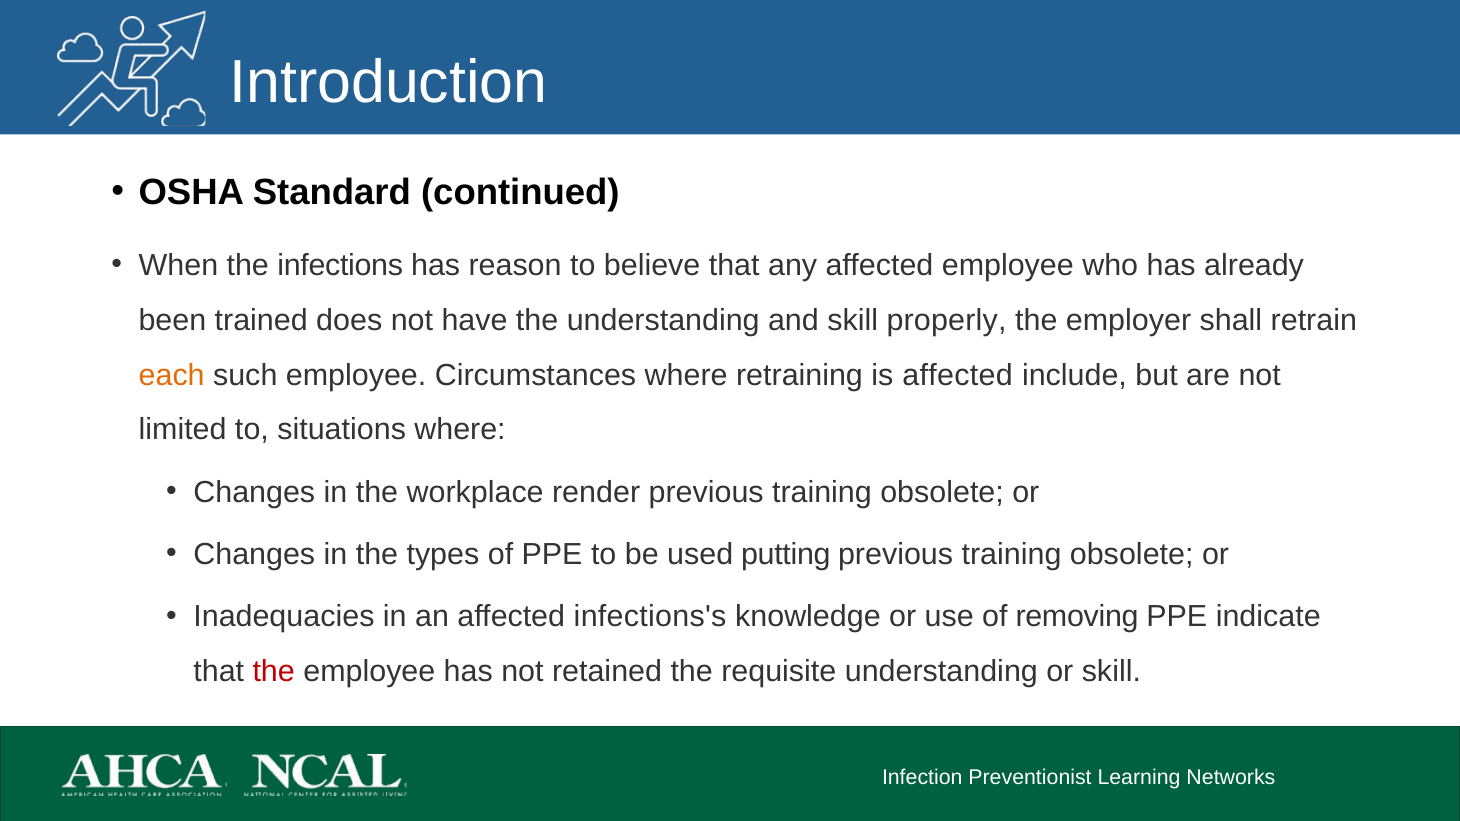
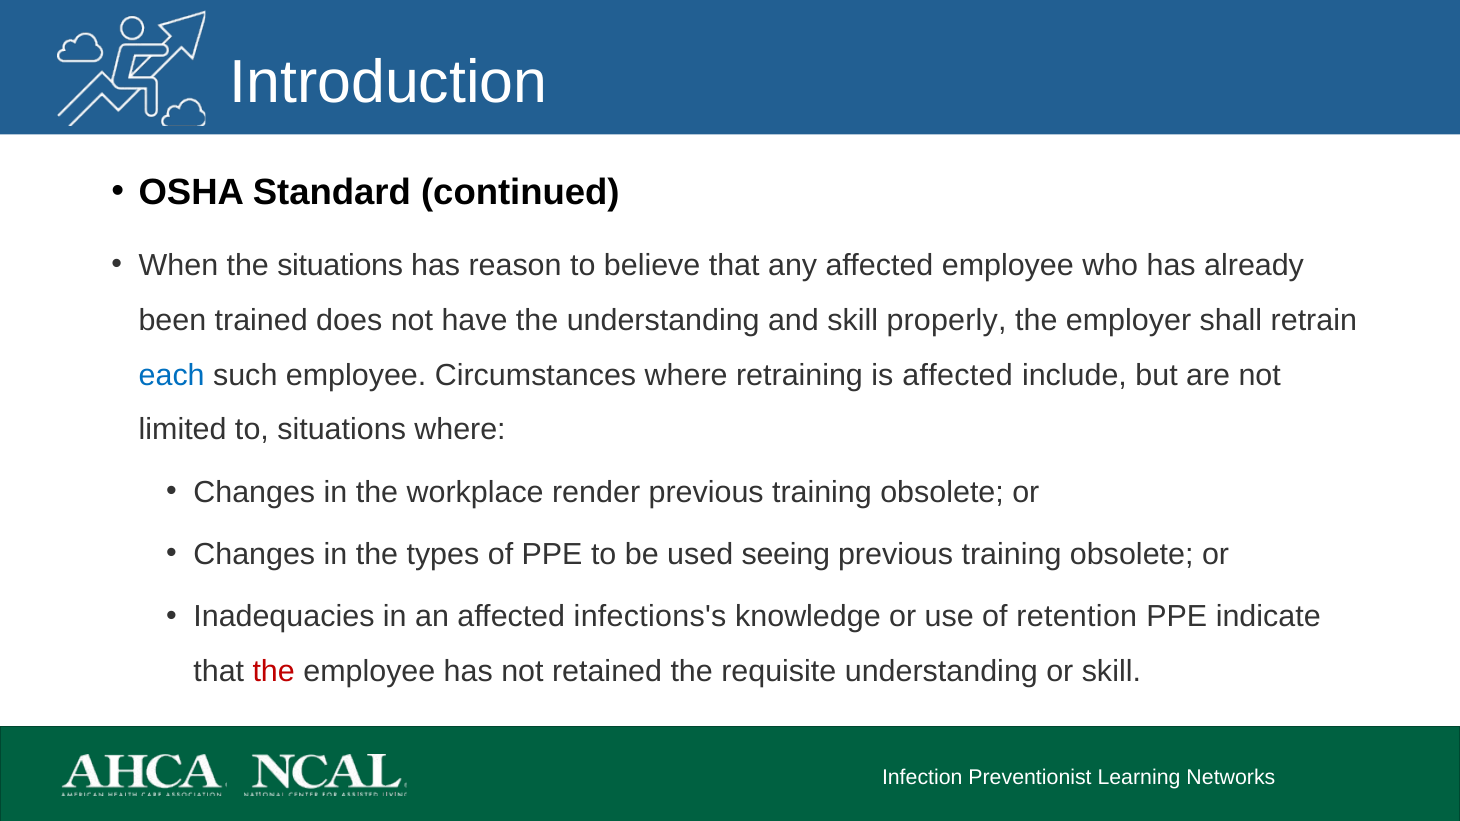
the infections: infections -> situations (340, 266)
each colour: orange -> blue (172, 375)
putting: putting -> seeing (786, 555)
removing: removing -> retention (1077, 617)
